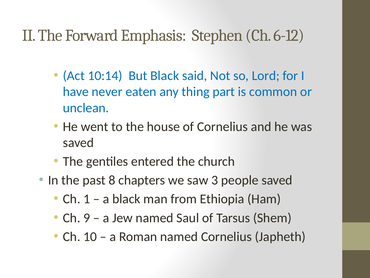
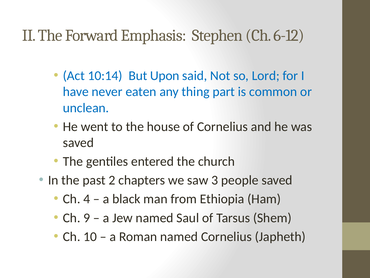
But Black: Black -> Upon (165, 76)
8: 8 -> 2 (112, 180)
1: 1 -> 4 (87, 199)
